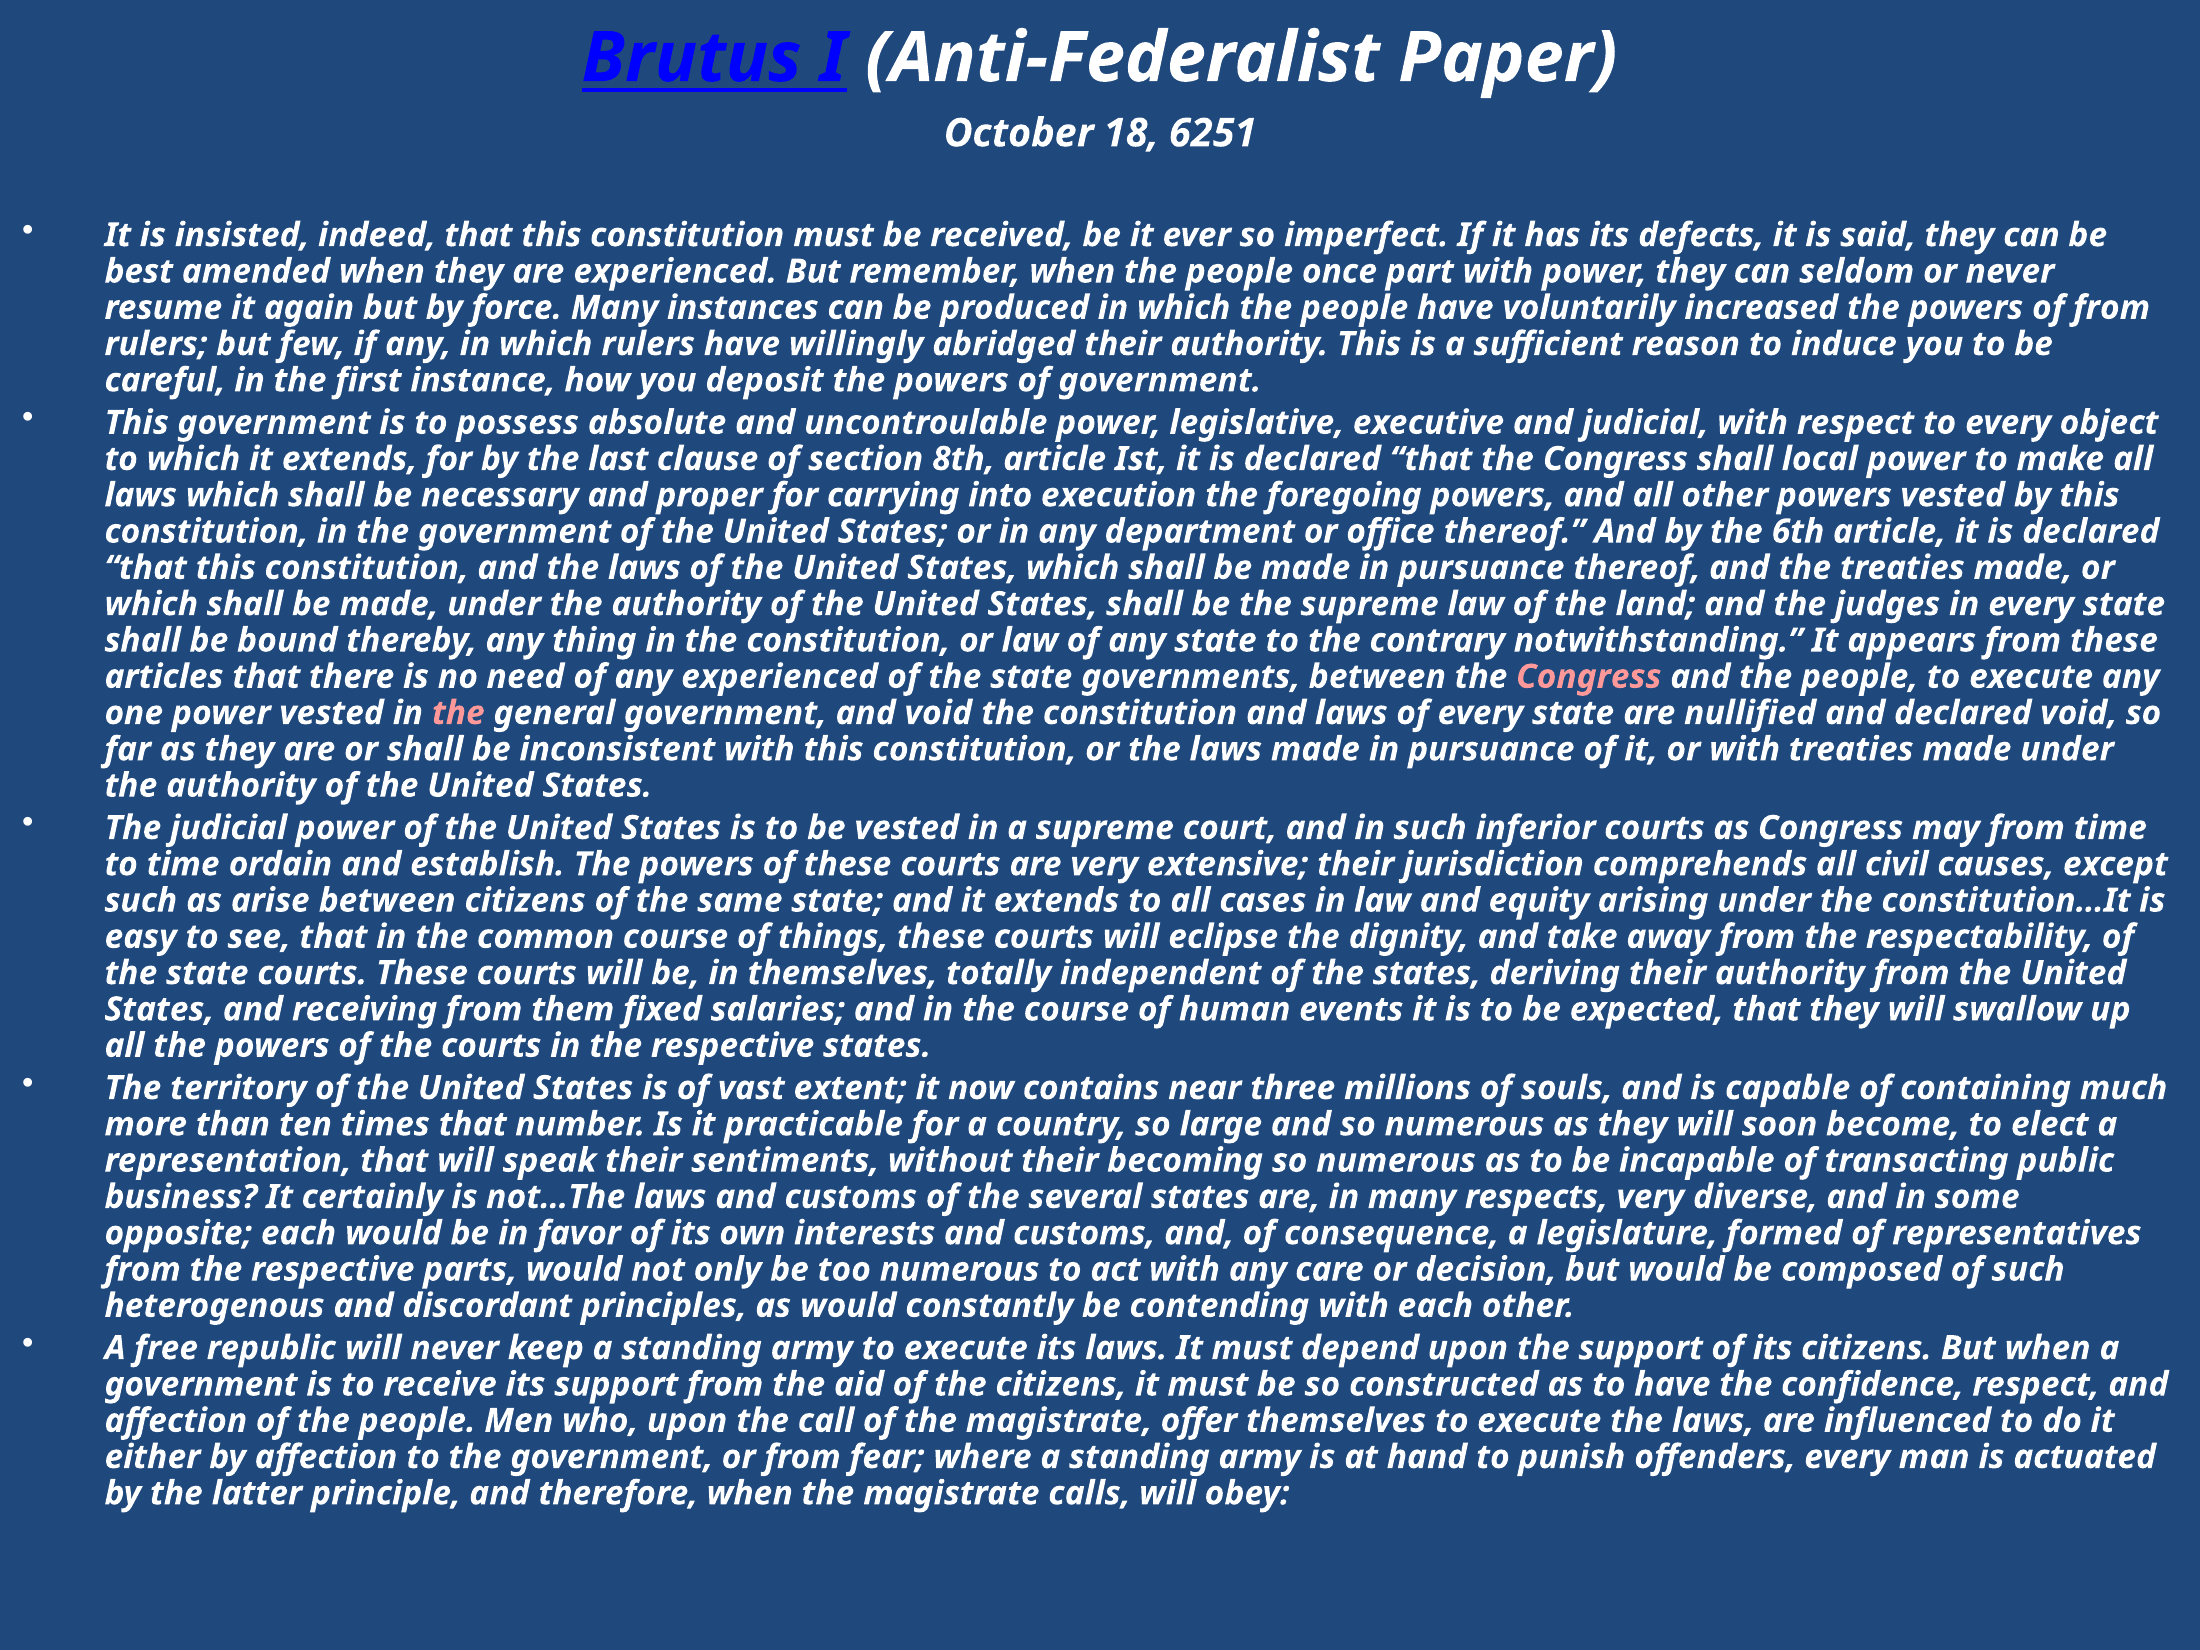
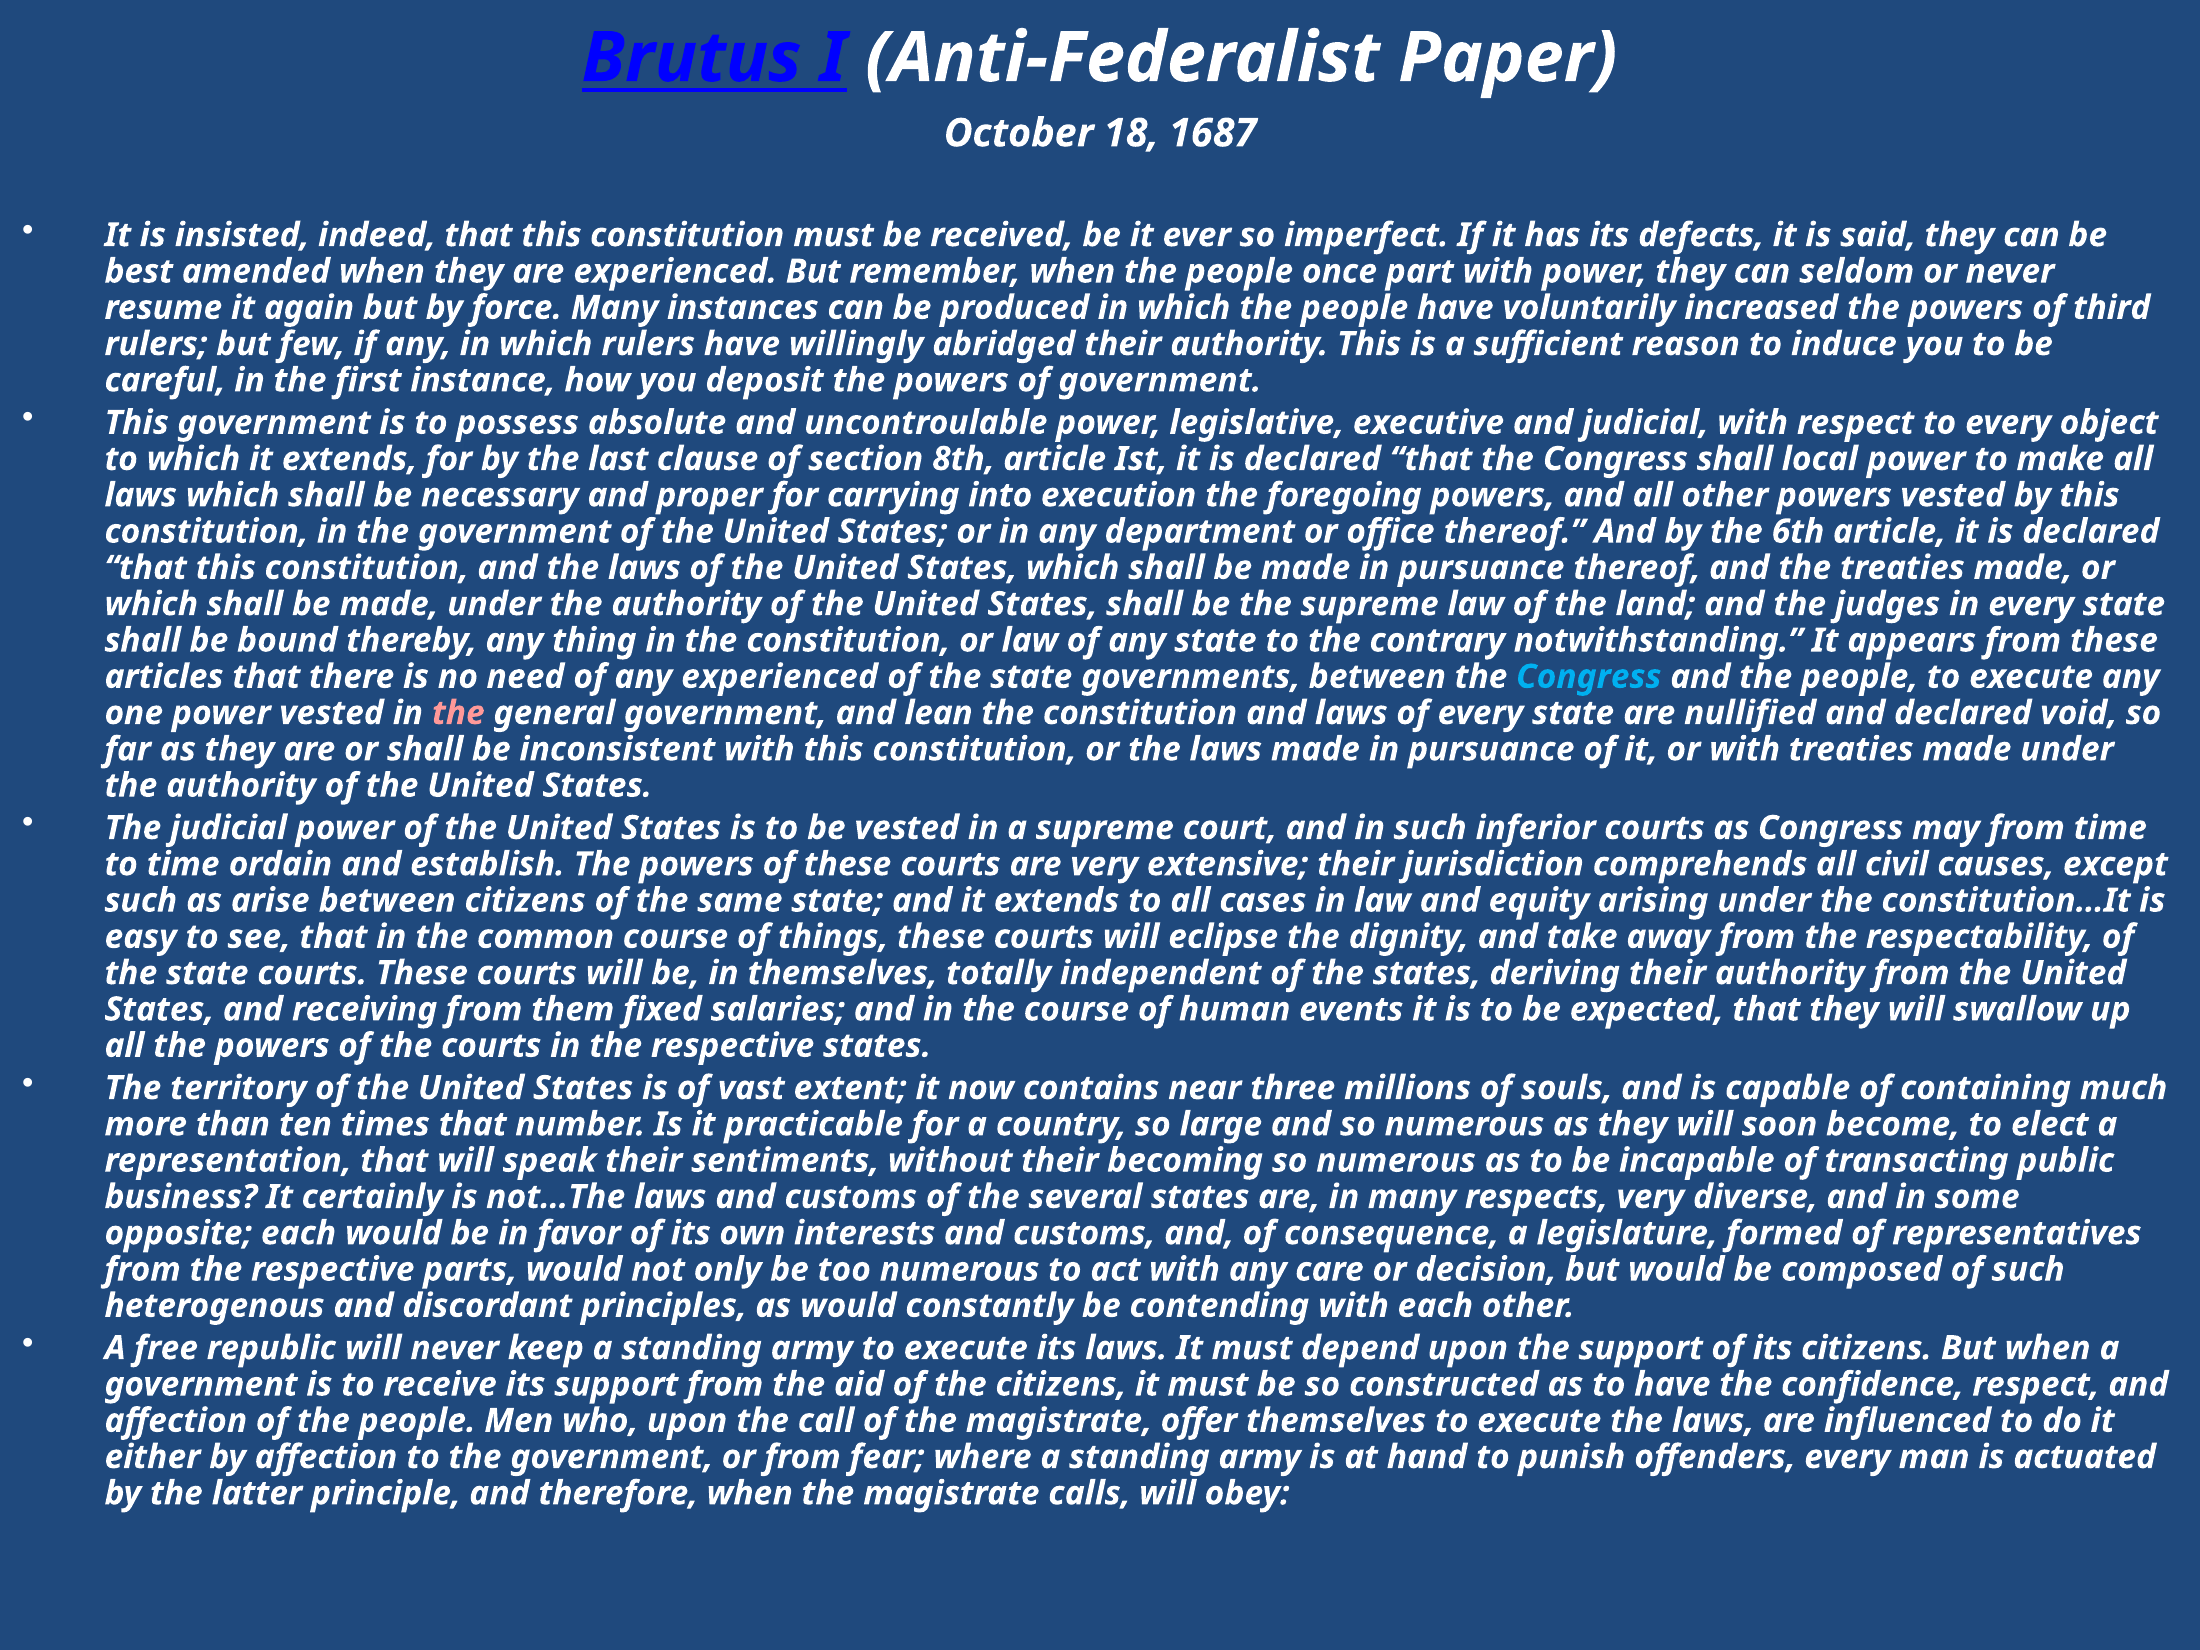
6251: 6251 -> 1687 (1213, 133)
of from: from -> third (2112, 308)
Congress colour: pink -> light blue (1589, 677)
and void: void -> lean (939, 713)
